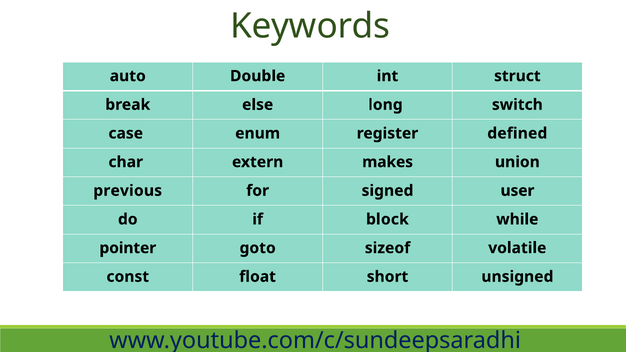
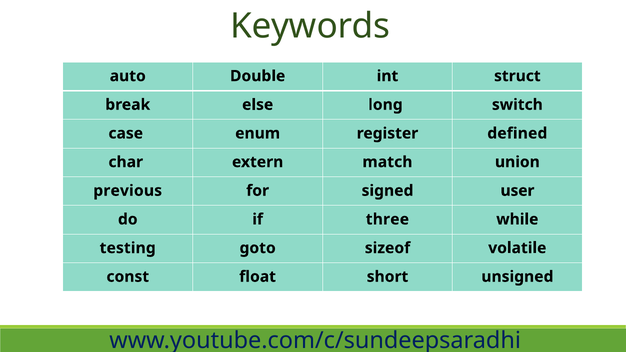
makes: makes -> match (387, 162)
block: block -> three (387, 219)
pointer: pointer -> testing (128, 248)
